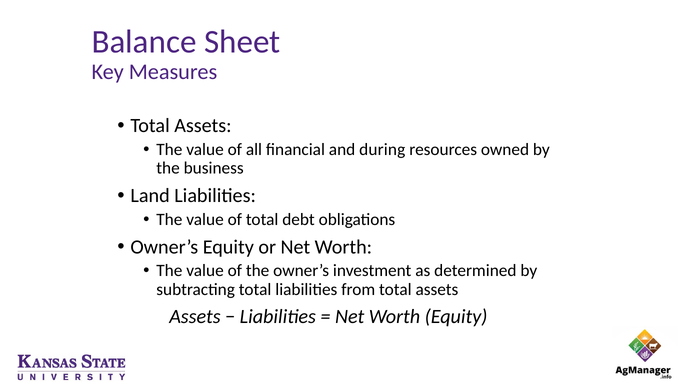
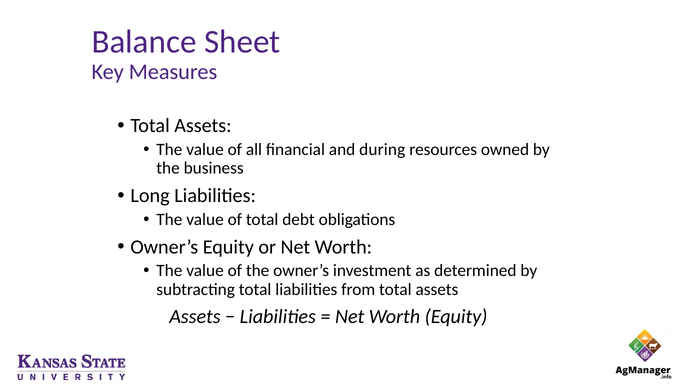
Land: Land -> Long (150, 196)
